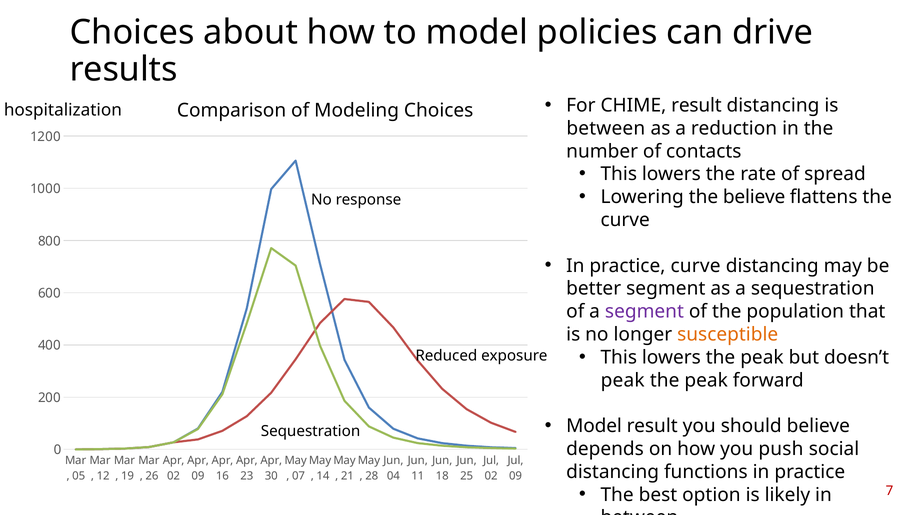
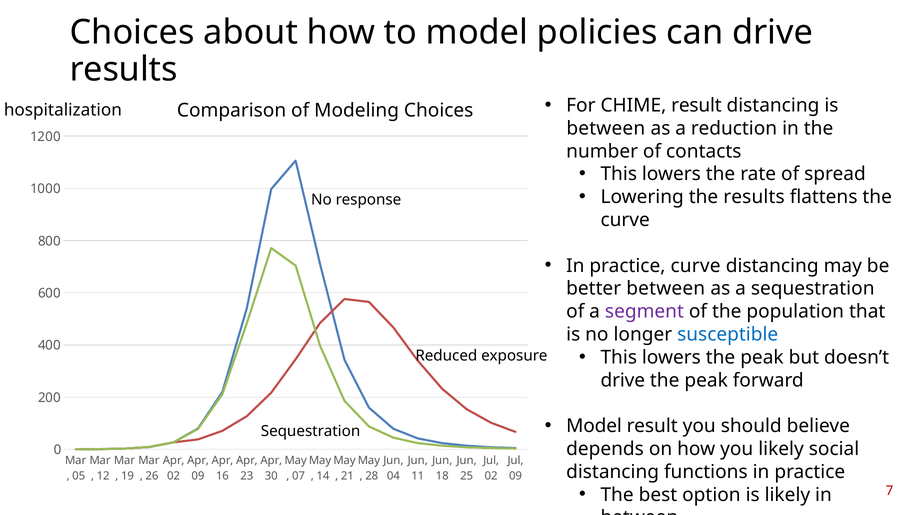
the believe: believe -> results (754, 197)
better segment: segment -> between (666, 288)
susceptible colour: orange -> blue (728, 334)
peak: peak -> drive (623, 380)
you push: push -> likely (781, 449)
